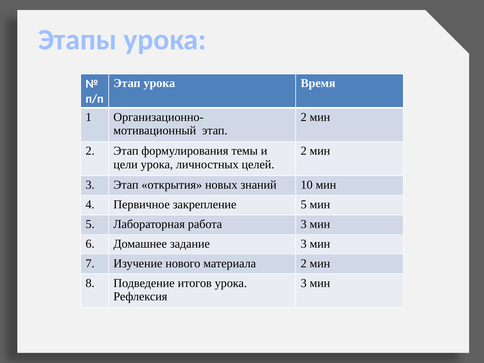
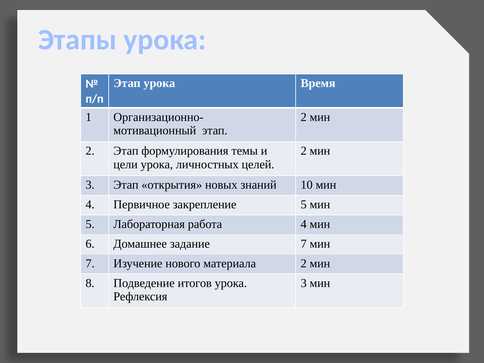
работа 3: 3 -> 4 (304, 224)
задание 3: 3 -> 7 (304, 244)
